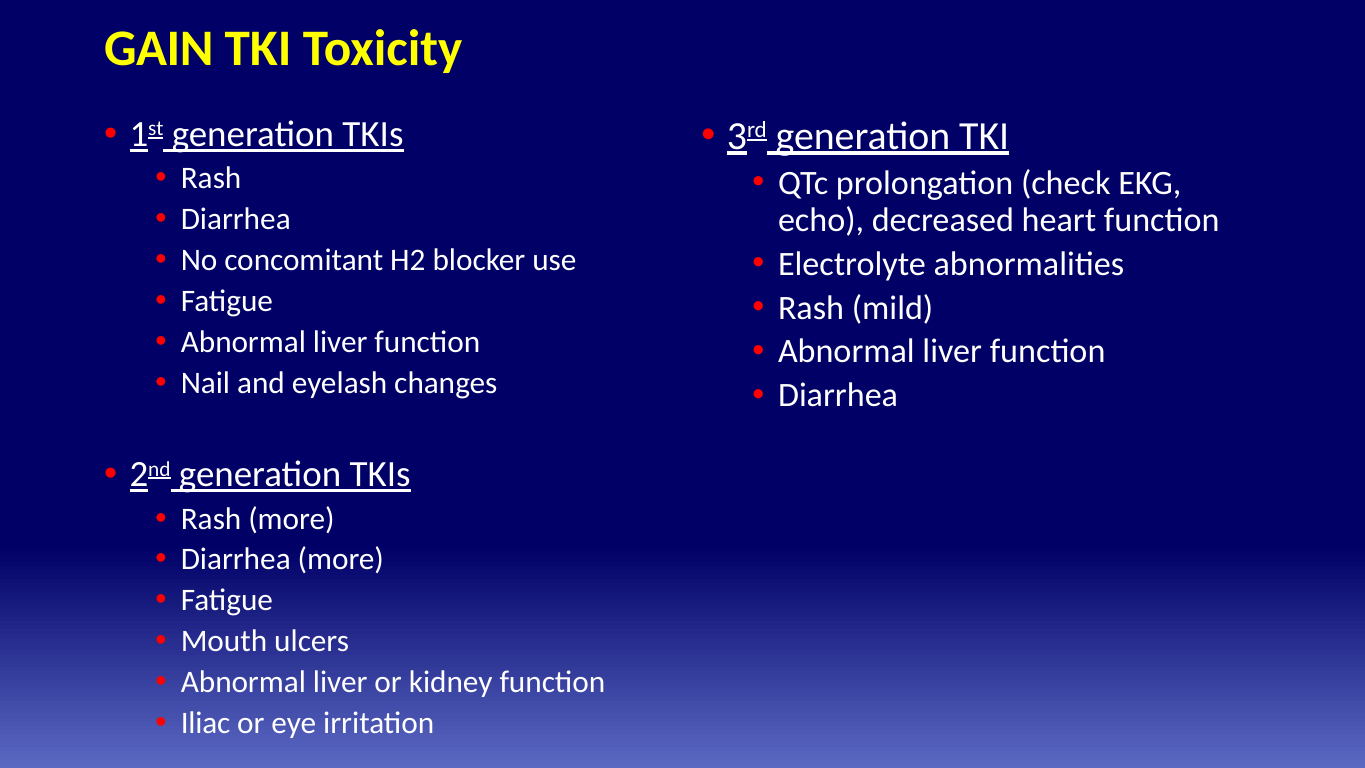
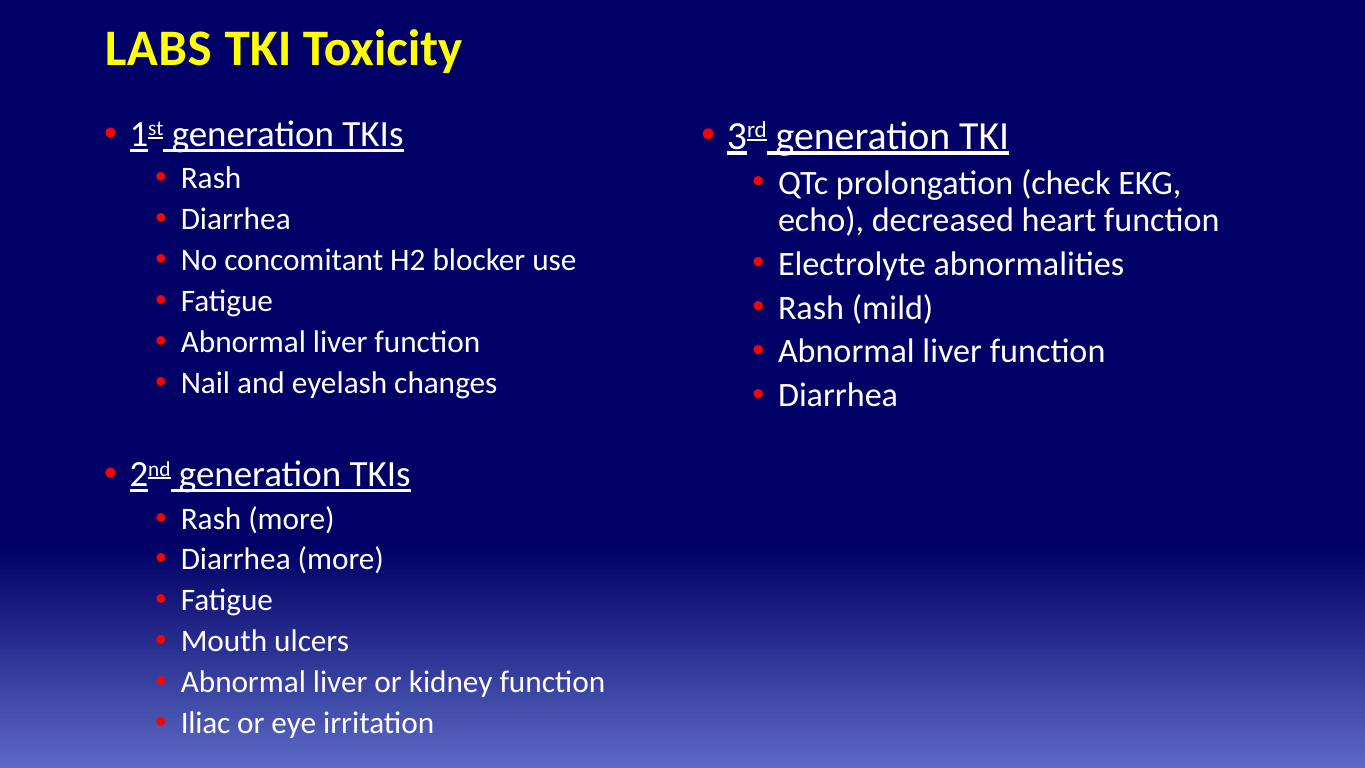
GAIN: GAIN -> LABS (158, 49)
